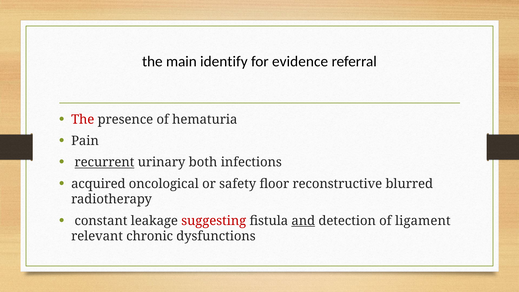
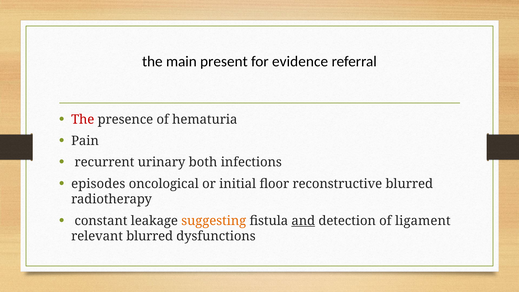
identify: identify -> present (224, 62)
recurrent underline: present -> none (104, 162)
acquired: acquired -> episodes (98, 184)
safety: safety -> initial (238, 184)
suggesting colour: red -> orange (214, 221)
relevant chronic: chronic -> blurred (150, 236)
